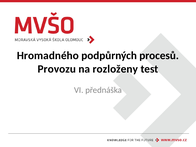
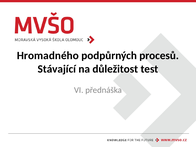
Provozu: Provozu -> Stávající (57, 69)
rozloženy: rozloženy -> důležitost (115, 69)
